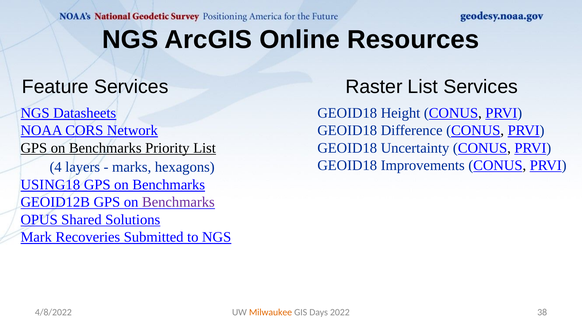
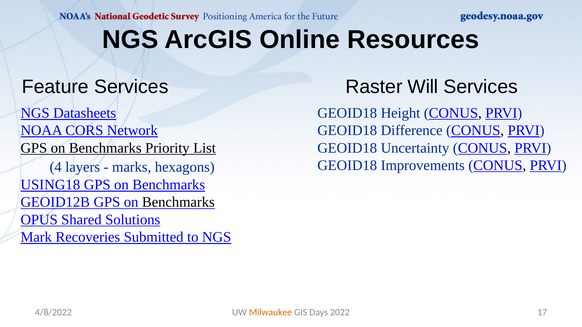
Raster List: List -> Will (423, 87)
Benchmarks colour: purple -> black (178, 202)
38: 38 -> 17 (542, 313)
